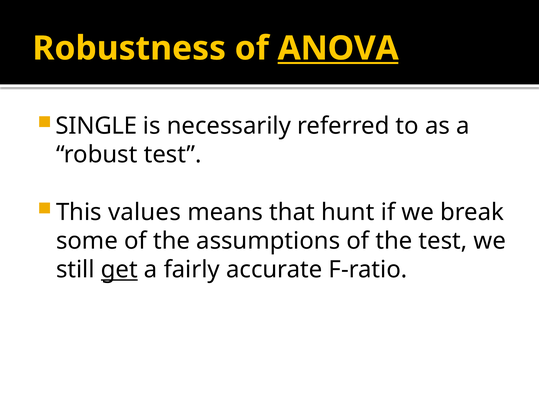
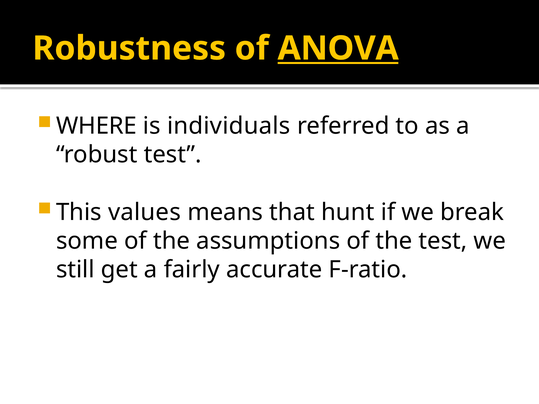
SINGLE: SINGLE -> WHERE (96, 126)
necessarily: necessarily -> individuals (229, 126)
get underline: present -> none (119, 270)
